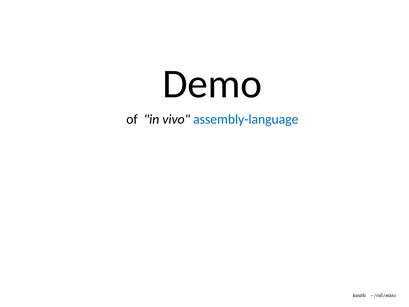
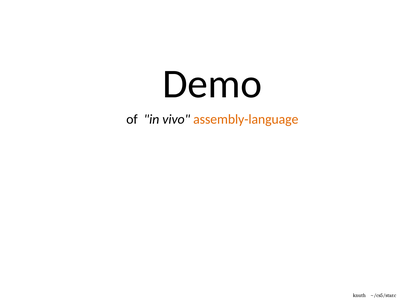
assembly-language colour: blue -> orange (246, 119)
